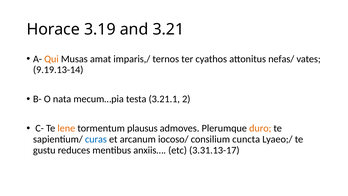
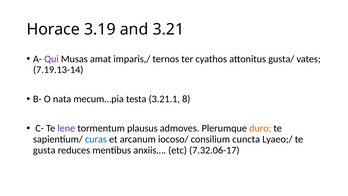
Qui colour: orange -> purple (51, 59)
nefas/: nefas/ -> gusta/ (281, 59)
9.19.13-14: 9.19.13-14 -> 7.19.13-14 (58, 70)
2: 2 -> 8 (186, 99)
lene colour: orange -> purple (66, 128)
gustu: gustu -> gusta (44, 150)
3.31.13-17: 3.31.13-17 -> 7.32.06-17 (214, 150)
